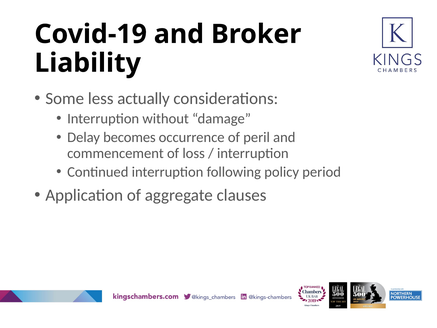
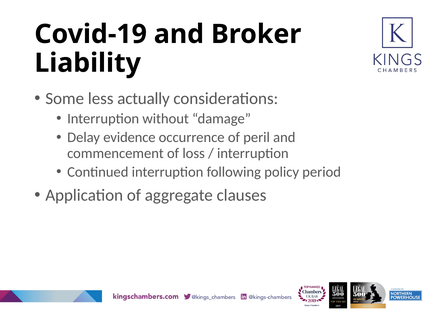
becomes: becomes -> evidence (129, 137)
